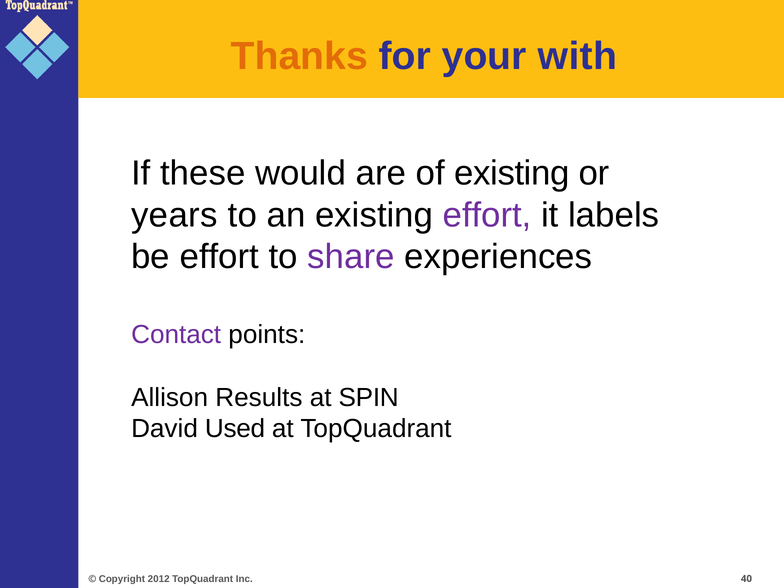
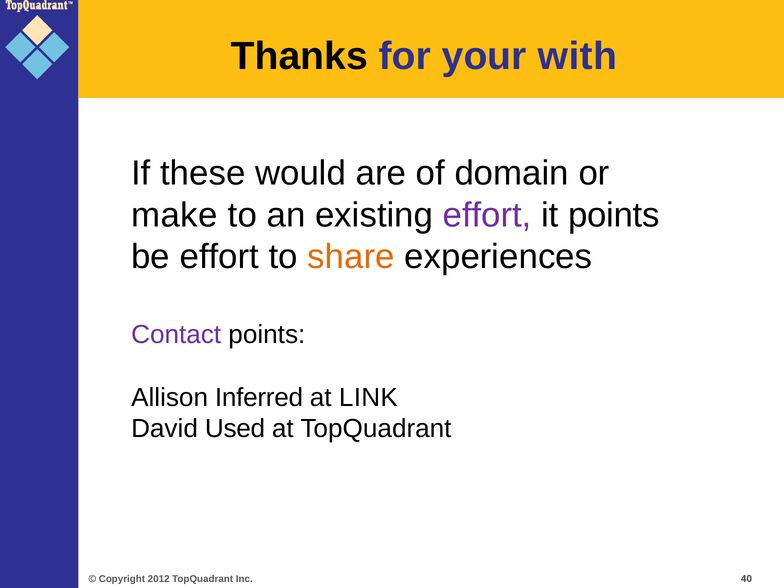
Thanks colour: orange -> black (299, 56)
of existing: existing -> domain (512, 173)
years: years -> make (175, 215)
it labels: labels -> points (614, 215)
share colour: purple -> orange (351, 257)
Results: Results -> Inferred (259, 397)
SPIN: SPIN -> LINK (368, 397)
